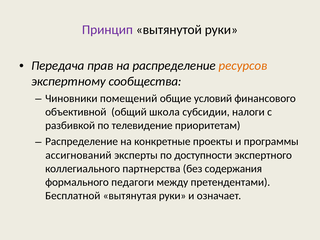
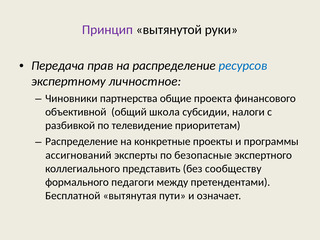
ресурсов colour: orange -> blue (243, 66)
сообщества: сообщества -> личностное (145, 81)
помещений: помещений -> партнерства (129, 98)
условий: условий -> проекта (213, 98)
доступности: доступности -> безопасные (203, 155)
партнерства: партнерства -> представить (151, 169)
содержания: содержания -> сообществу (233, 169)
вытянутая руки: руки -> пути (172, 196)
